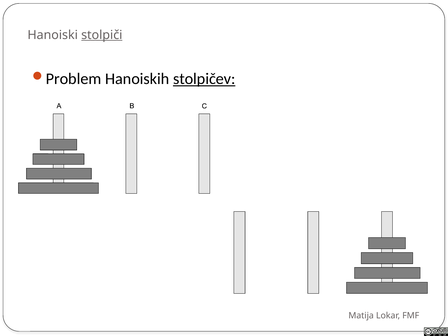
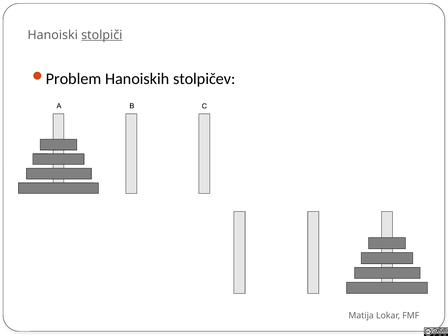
stolpičev underline: present -> none (204, 79)
